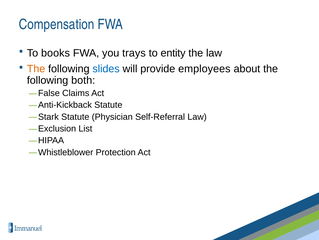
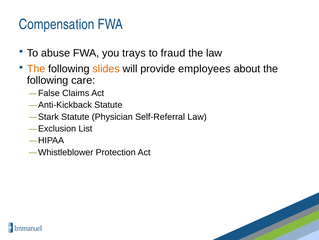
books: books -> abuse (56, 53)
entity: entity -> fraud (173, 53)
slides colour: blue -> orange (106, 69)
both: both -> care (83, 80)
